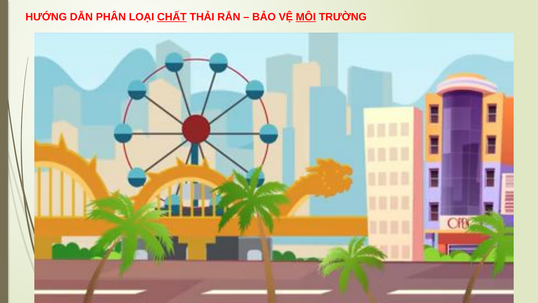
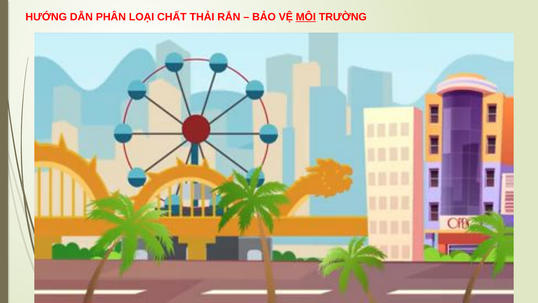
CHẤT underline: present -> none (172, 17)
